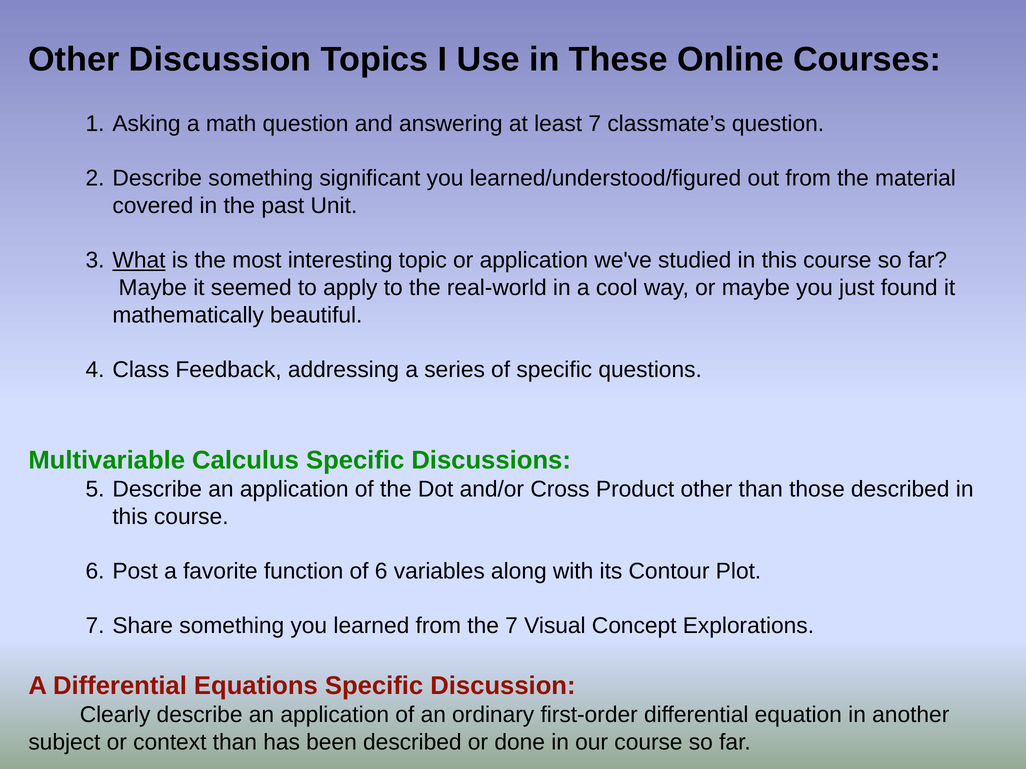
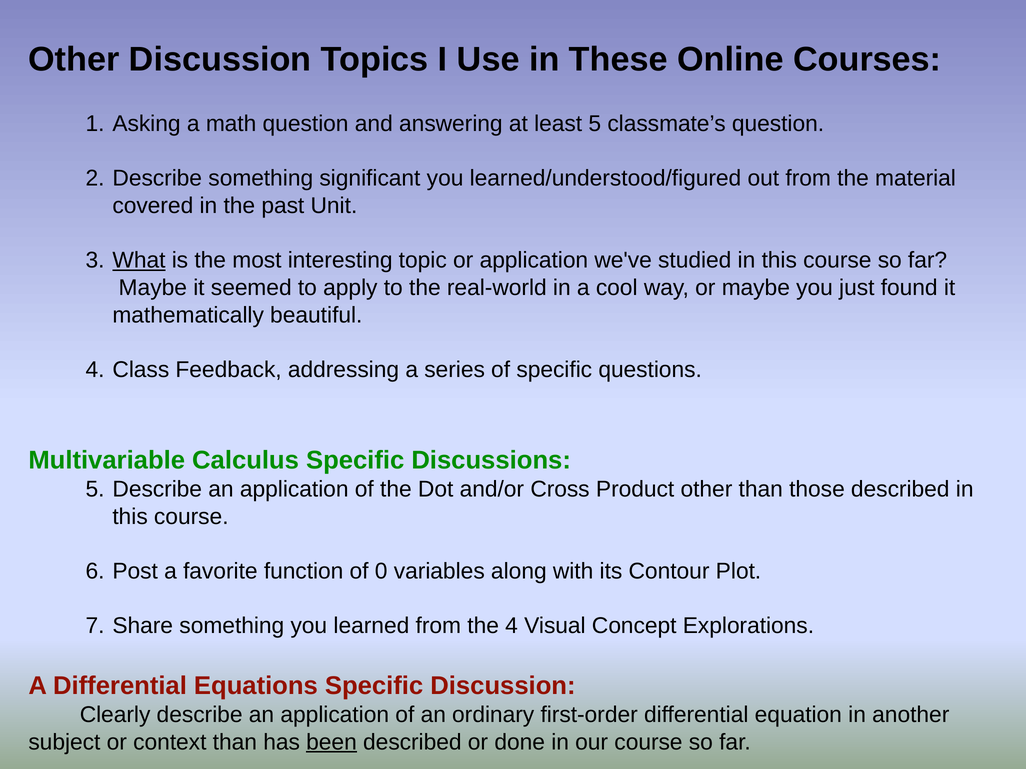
least 7: 7 -> 5 (595, 124)
of 6: 6 -> 0 (381, 572)
the 7: 7 -> 4 (512, 626)
been underline: none -> present (331, 743)
